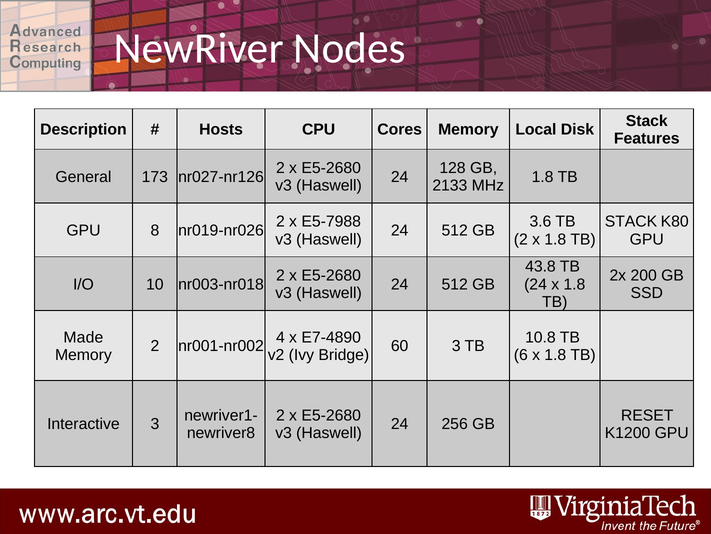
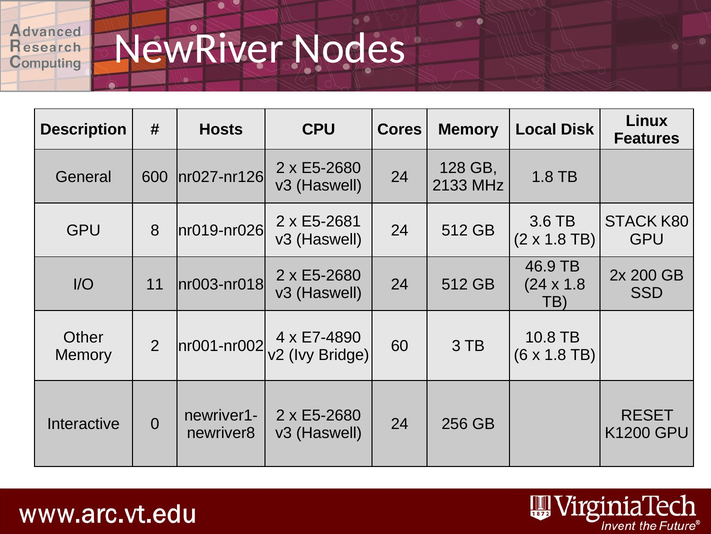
Stack: Stack -> Linux (647, 121)
173: 173 -> 600 (155, 177)
E5-7988: E5-7988 -> E5-2681 (331, 221)
43.8: 43.8 -> 46.9 (540, 266)
10: 10 -> 11 (155, 284)
Made: Made -> Other (83, 337)
Interactive 3: 3 -> 0 (155, 424)
